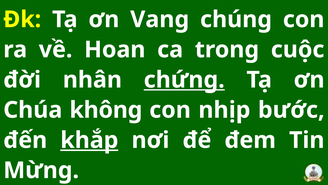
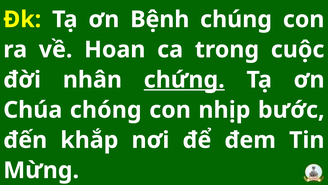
Vang: Vang -> Bệnh (160, 19)
không: không -> chóng (106, 110)
khắp underline: present -> none (89, 140)
